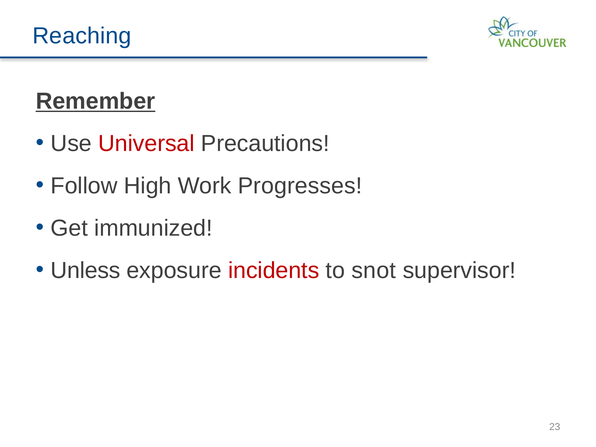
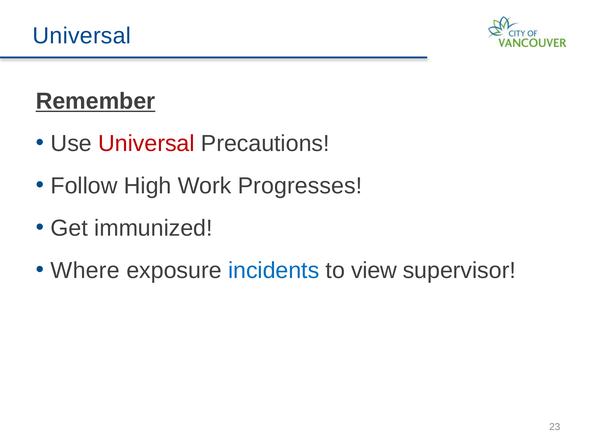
Reaching: Reaching -> Universal (82, 36)
Unless: Unless -> Where (85, 271)
incidents colour: red -> blue (274, 271)
snot: snot -> view (374, 271)
